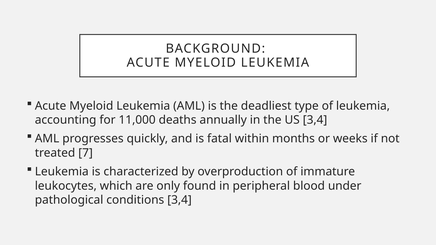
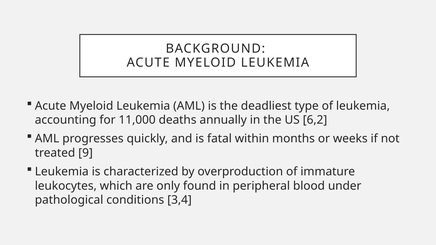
US 3,4: 3,4 -> 6,2 (315, 120)
7: 7 -> 9 (86, 153)
